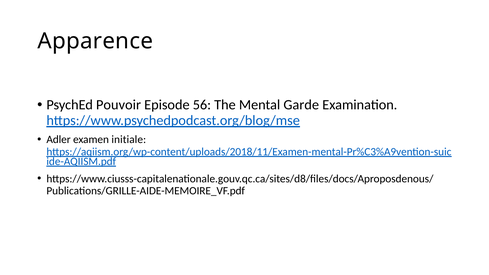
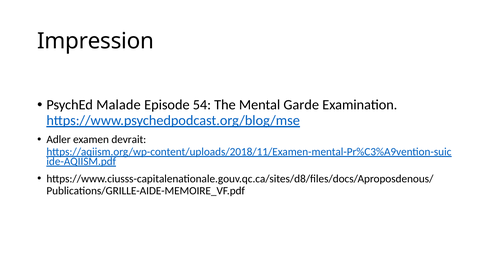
Apparence: Apparence -> Impression (96, 41)
Pouvoir: Pouvoir -> Malade (118, 105)
56: 56 -> 54 (202, 105)
initiale: initiale -> devrait (129, 139)
